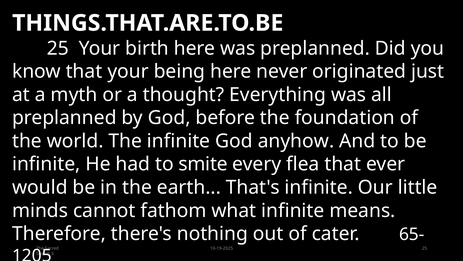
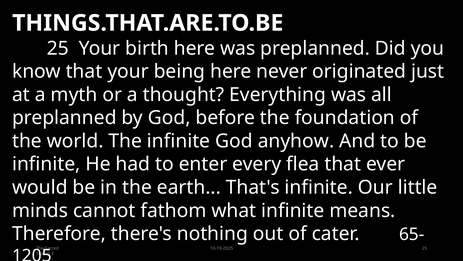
smite: smite -> enter (203, 164)
